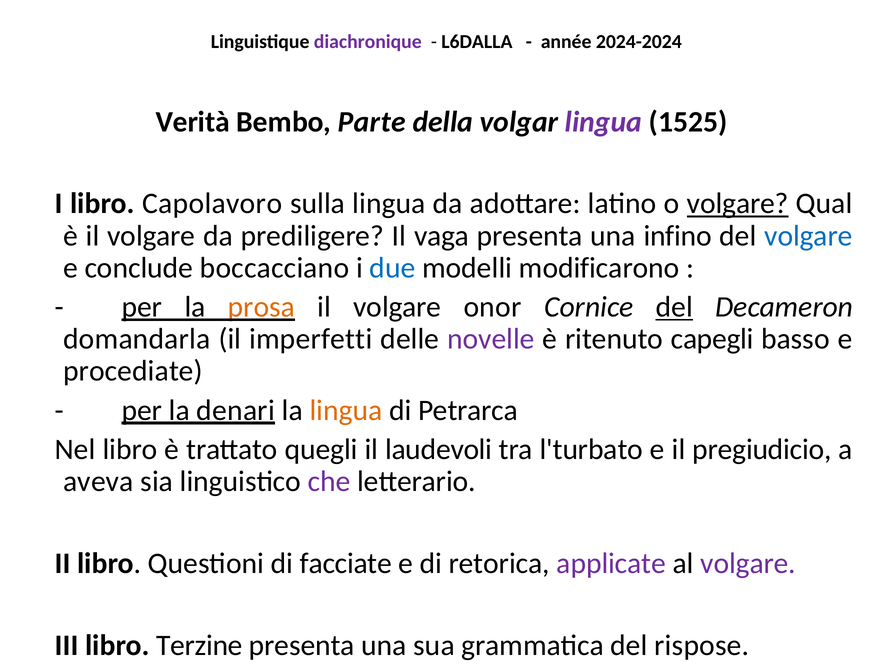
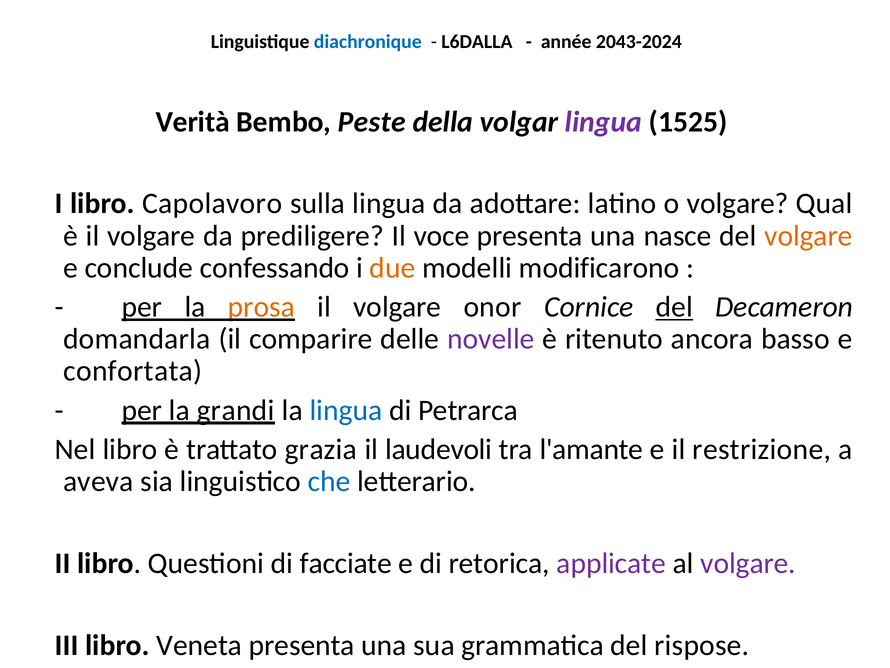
diachronique colour: purple -> blue (368, 42)
2024-2024: 2024-2024 -> 2043-2024 (639, 42)
Parte: Parte -> Peste (372, 122)
volgare underline: present -> none (738, 204)
vaga: vaga -> voce (442, 236)
infino: infino -> nasce (678, 236)
volgare colour: blue -> orange (808, 236)
boccacciano: boccacciano -> confessando (275, 268)
due colour: blue -> orange (392, 268)
imperfetti: imperfetti -> comparire (311, 339)
capegli: capegli -> ancora (712, 339)
procediate: procediate -> confortata (133, 371)
denari: denari -> grandi (236, 410)
lingua colour: orange -> blue (346, 410)
quegli: quegli -> grazia (321, 449)
l'turbato: l'turbato -> l'amante (591, 449)
pregiudicio: pregiudicio -> restrizione (762, 449)
che colour: purple -> blue (329, 481)
Terzine: Terzine -> Veneta (199, 645)
